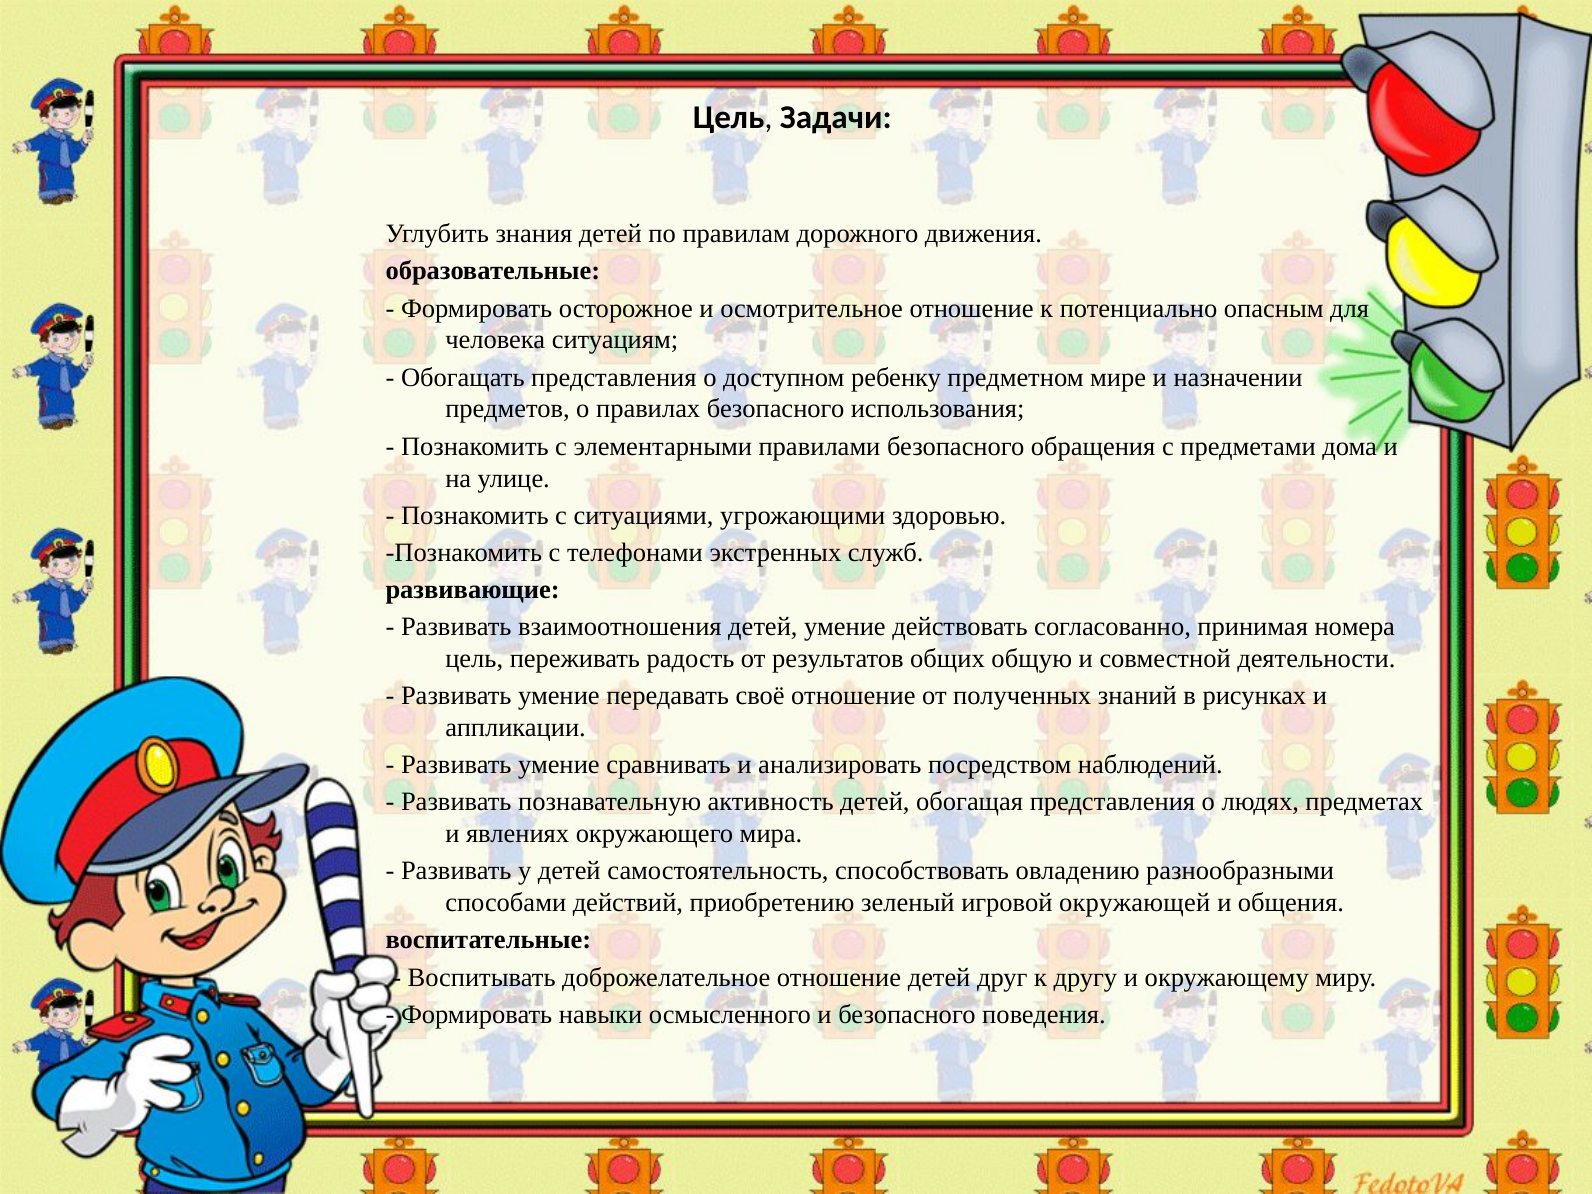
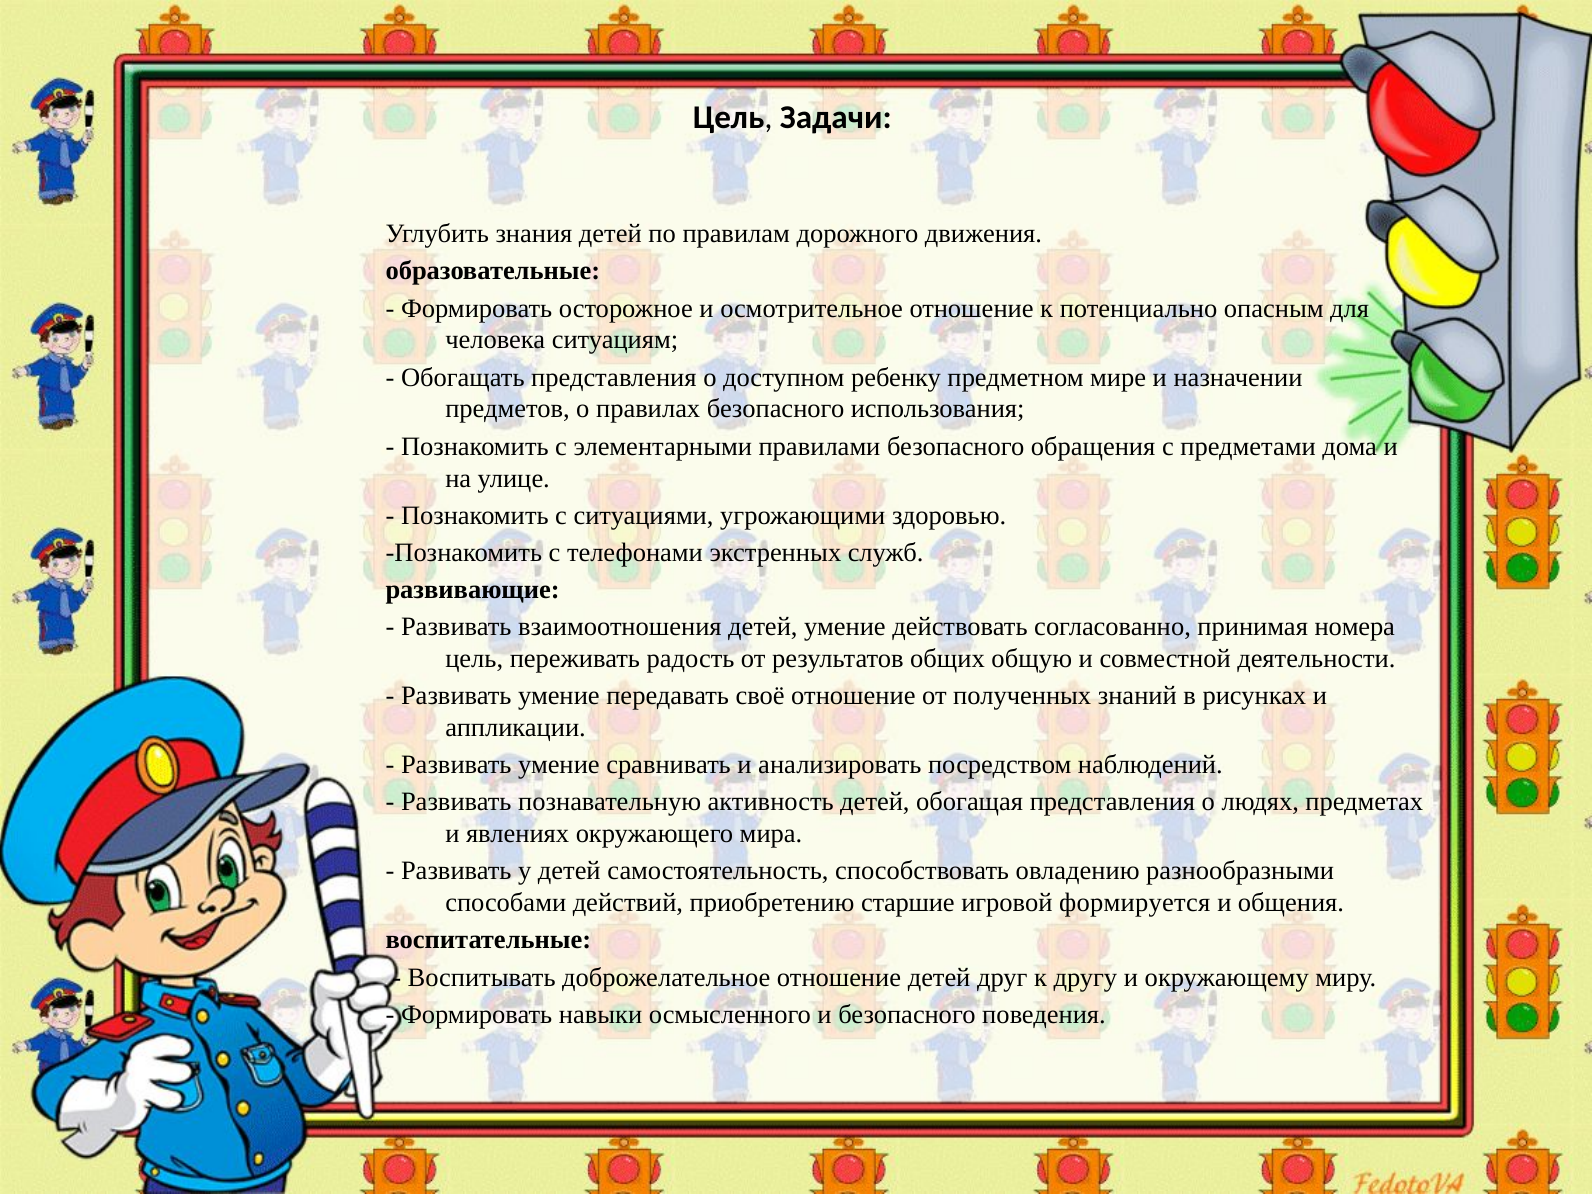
зеленый: зеленый -> старшие (908, 903)
окружающей: окружающей -> формируется (1135, 903)
